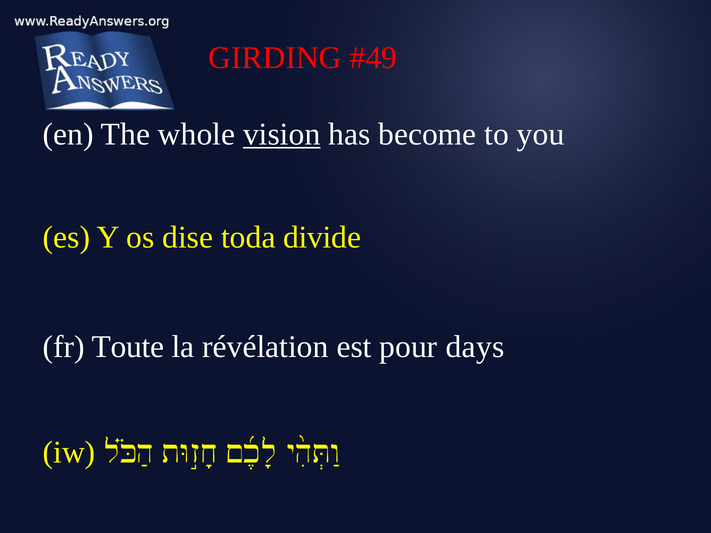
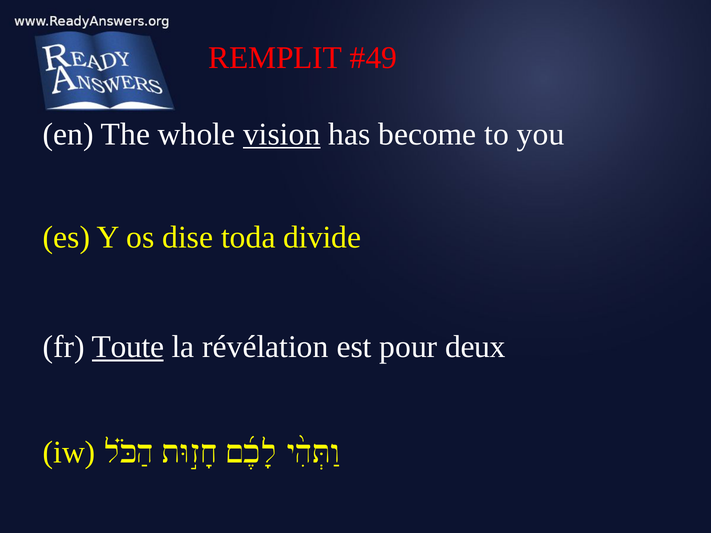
GIRDING: GIRDING -> REMPLIT (275, 58)
Toute underline: none -> present (128, 347)
days: days -> deux (475, 347)
